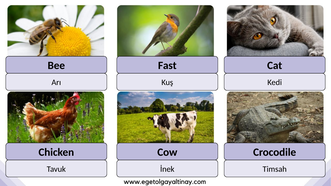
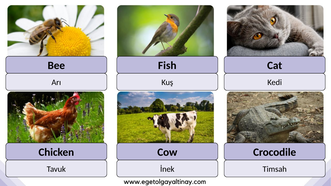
Fast: Fast -> Fish (167, 66)
